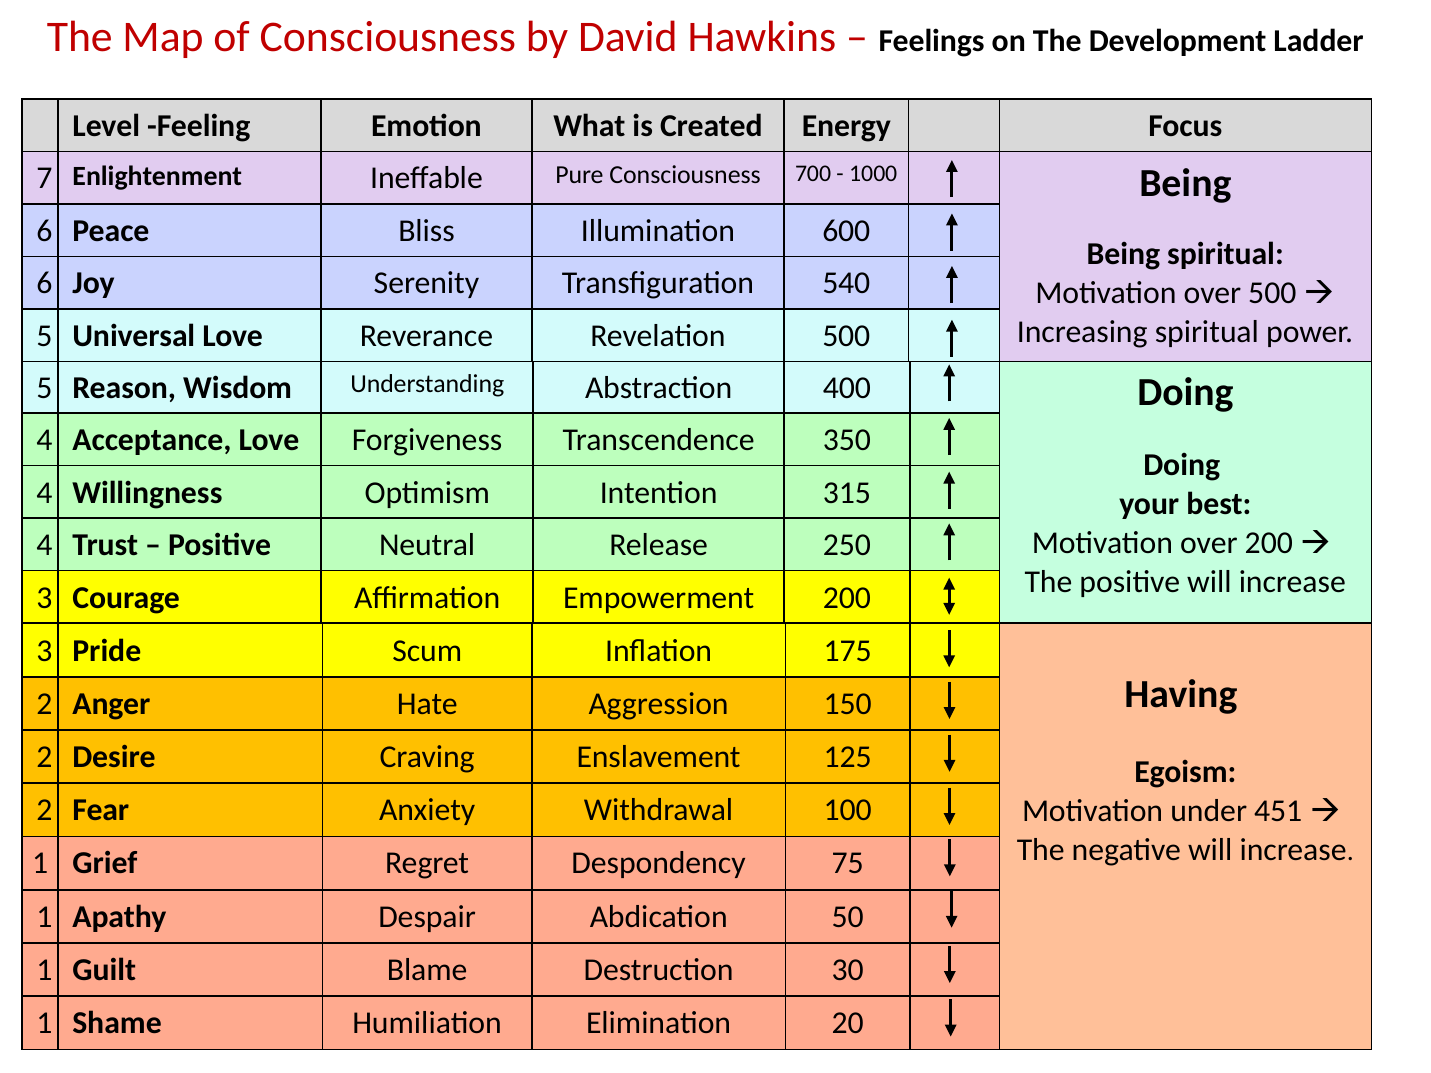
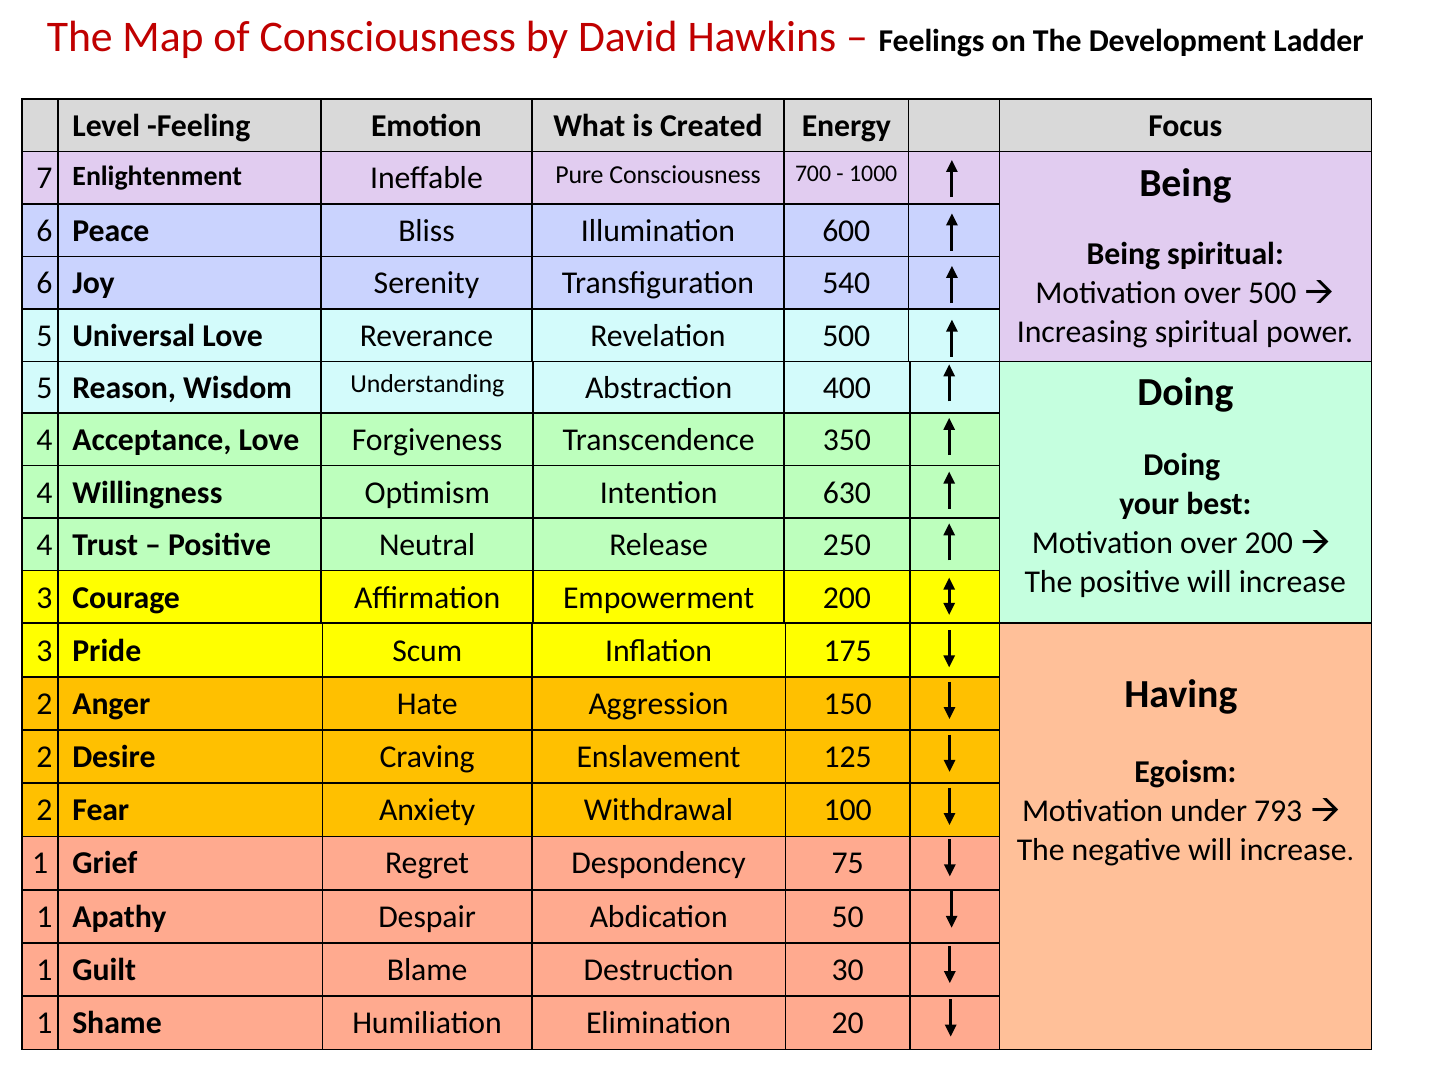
315: 315 -> 630 (847, 493)
451: 451 -> 793 (1278, 811)
